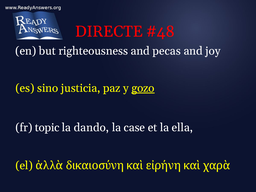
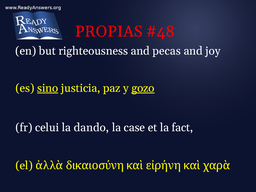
DIRECTE: DIRECTE -> PROPIAS (109, 32)
sino underline: none -> present (48, 88)
topic: topic -> celui (47, 128)
ella: ella -> fact (182, 128)
